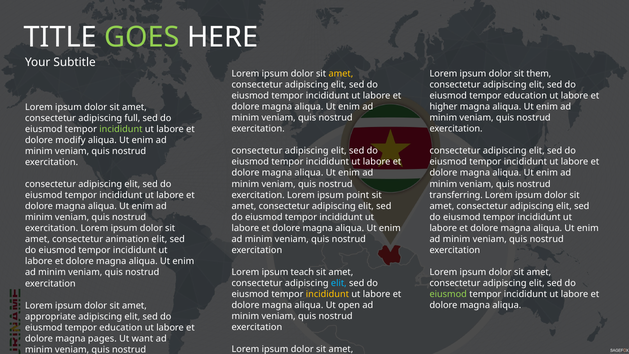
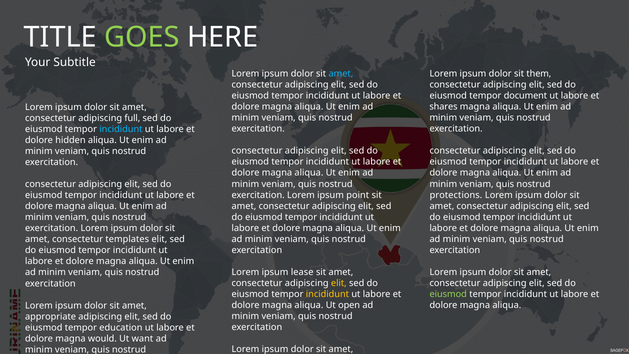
amet colour: yellow -> light blue (341, 74)
education: education -> document (525, 96)
higher: higher -> shares (443, 107)
incididunt colour: light green -> light blue (121, 129)
modify: modify -> hidden (70, 140)
transferring: transferring -> protections (456, 195)
animation: animation -> templates (127, 239)
teach: teach -> lease (302, 272)
elit colour: light blue -> yellow (339, 283)
pages: pages -> would (102, 338)
